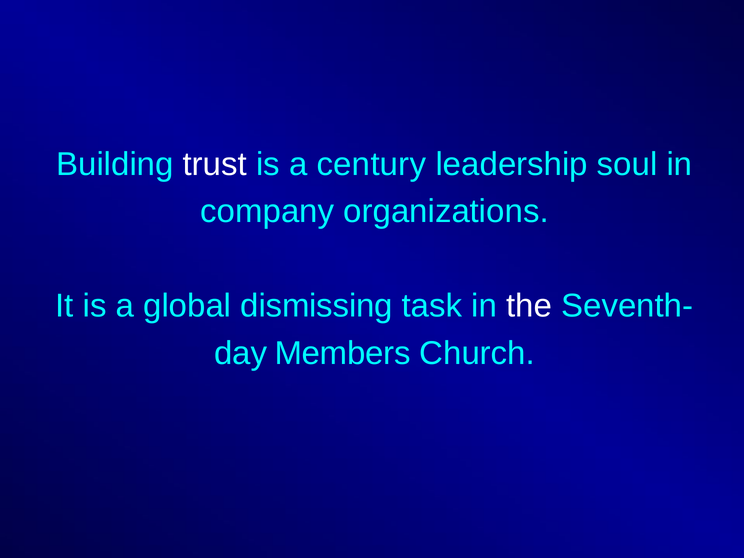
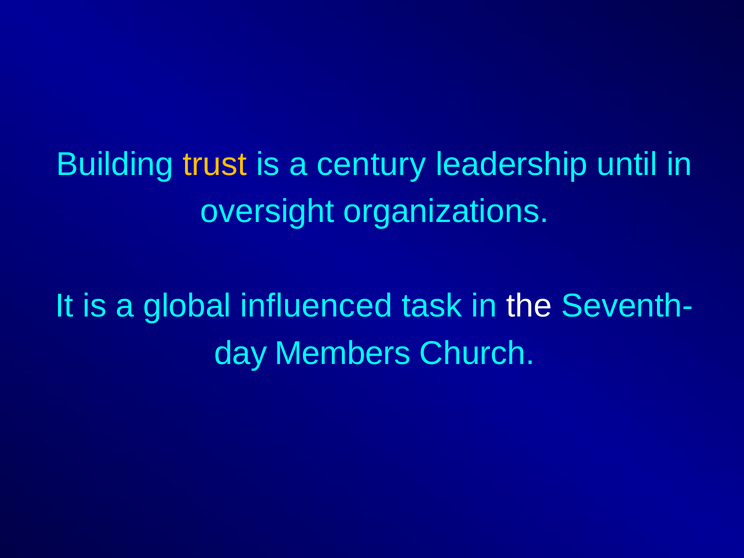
trust colour: white -> yellow (215, 164)
soul: soul -> until (627, 164)
company: company -> oversight (267, 212)
dismissing: dismissing -> influenced (316, 306)
